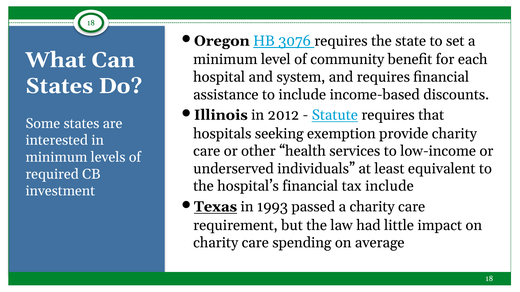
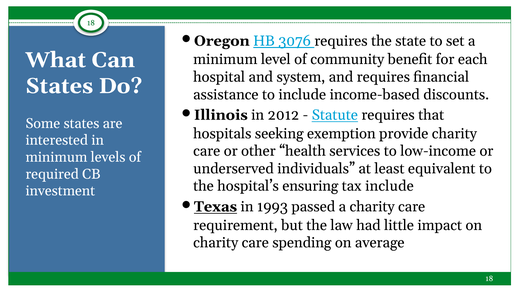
hospital’s financial: financial -> ensuring (310, 186)
